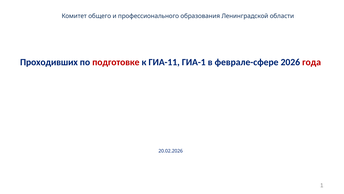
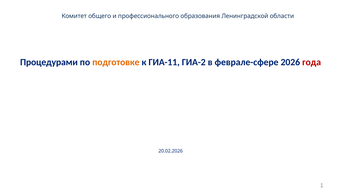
Проходивших: Проходивших -> Процедурами (49, 62)
подготовке colour: red -> orange (116, 62)
ГИА-1: ГИА-1 -> ГИА-2 (194, 62)
